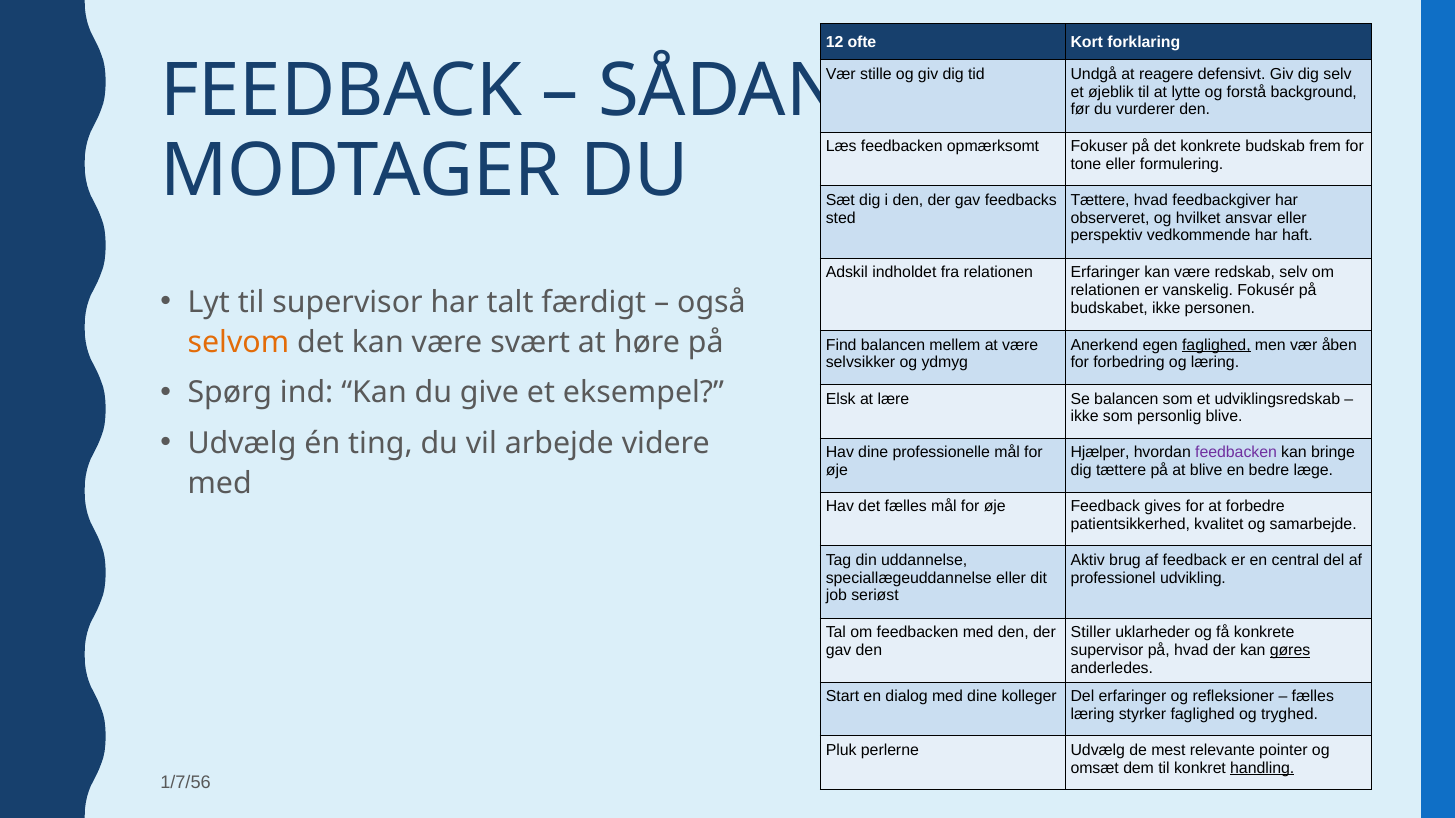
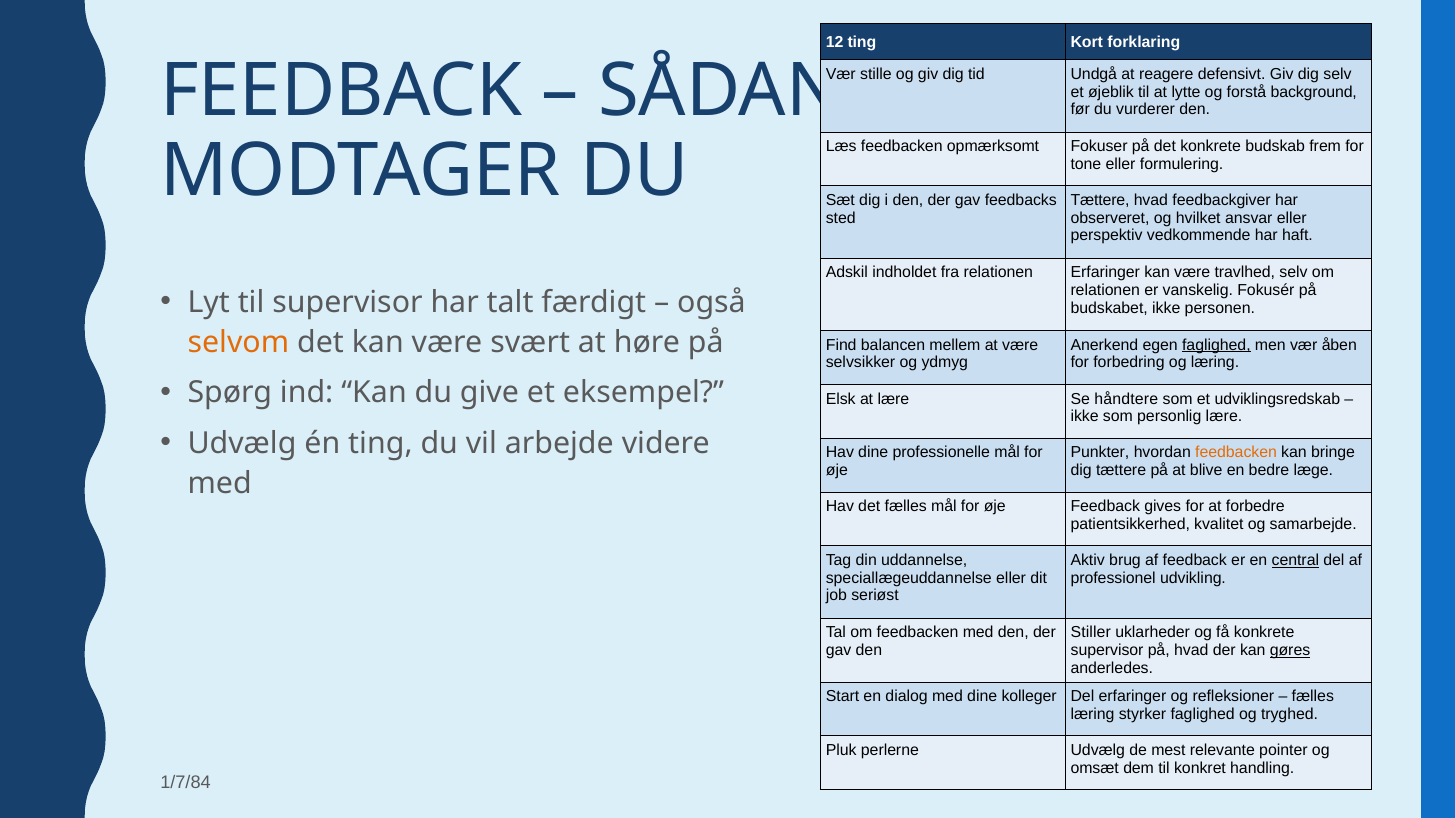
12 ofte: ofte -> ting (862, 42)
redskab: redskab -> travlhed (1245, 273)
Se balancen: balancen -> håndtere (1126, 399)
personlig blive: blive -> lære (1224, 417)
Hjælper: Hjælper -> Punkter (1100, 453)
feedbacken colour: purple -> orange (1236, 453)
central underline: none -> present (1295, 561)
handling underline: present -> none (1262, 769)
1/7/56: 1/7/56 -> 1/7/84 (186, 783)
